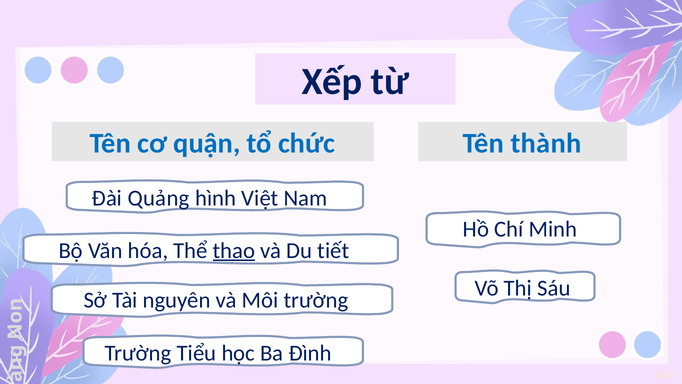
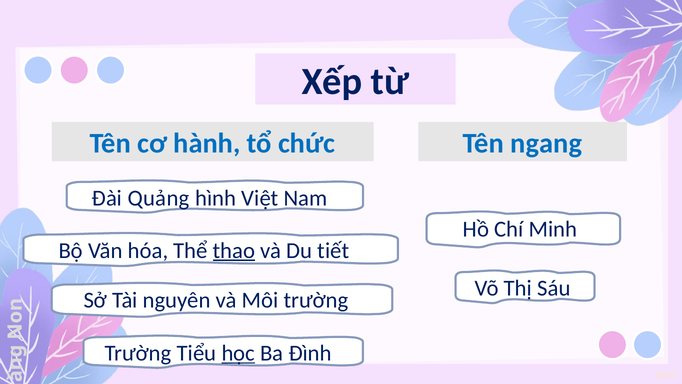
quận: quận -> hành (207, 143)
thành: thành -> ngang (546, 143)
học underline: none -> present (238, 353)
